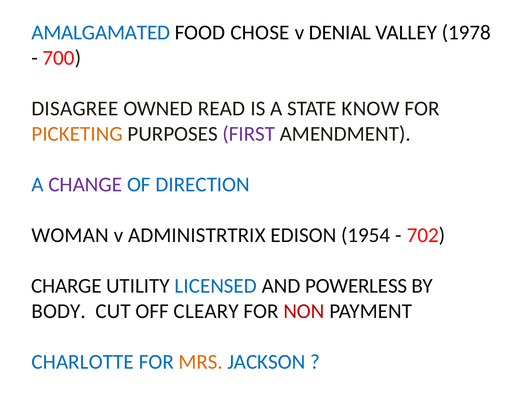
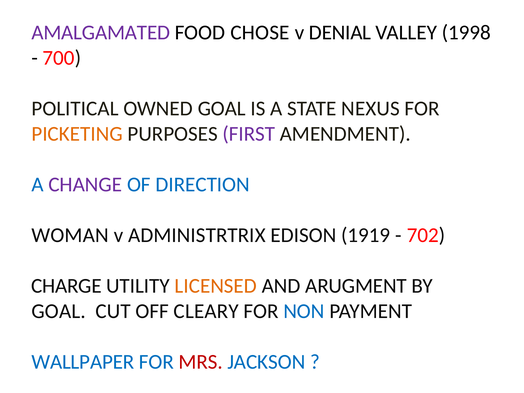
AMALGAMATED colour: blue -> purple (101, 33)
1978: 1978 -> 1998 (466, 33)
DISAGREE: DISAGREE -> POLITICAL (75, 109)
OWNED READ: READ -> GOAL (222, 109)
KNOW: KNOW -> NEXUS (371, 109)
1954: 1954 -> 1919 (366, 235)
LICENSED colour: blue -> orange (216, 286)
POWERLESS: POWERLESS -> ARUGMENT (356, 286)
BODY: BODY -> GOAL (59, 311)
NON colour: red -> blue (304, 311)
CHARLOTTE: CHARLOTTE -> WALLPAPER (83, 362)
MRS colour: orange -> red (201, 362)
